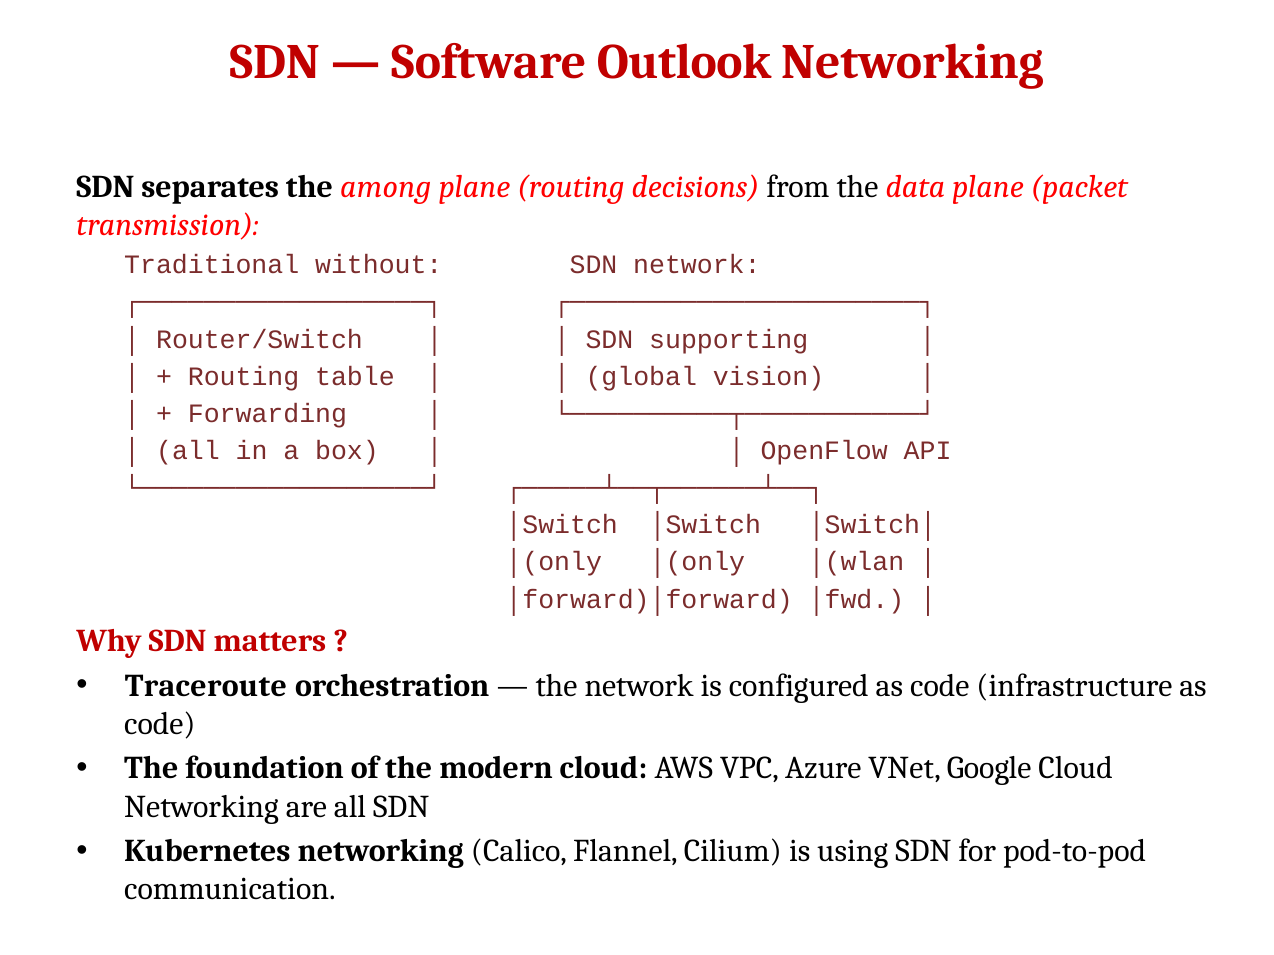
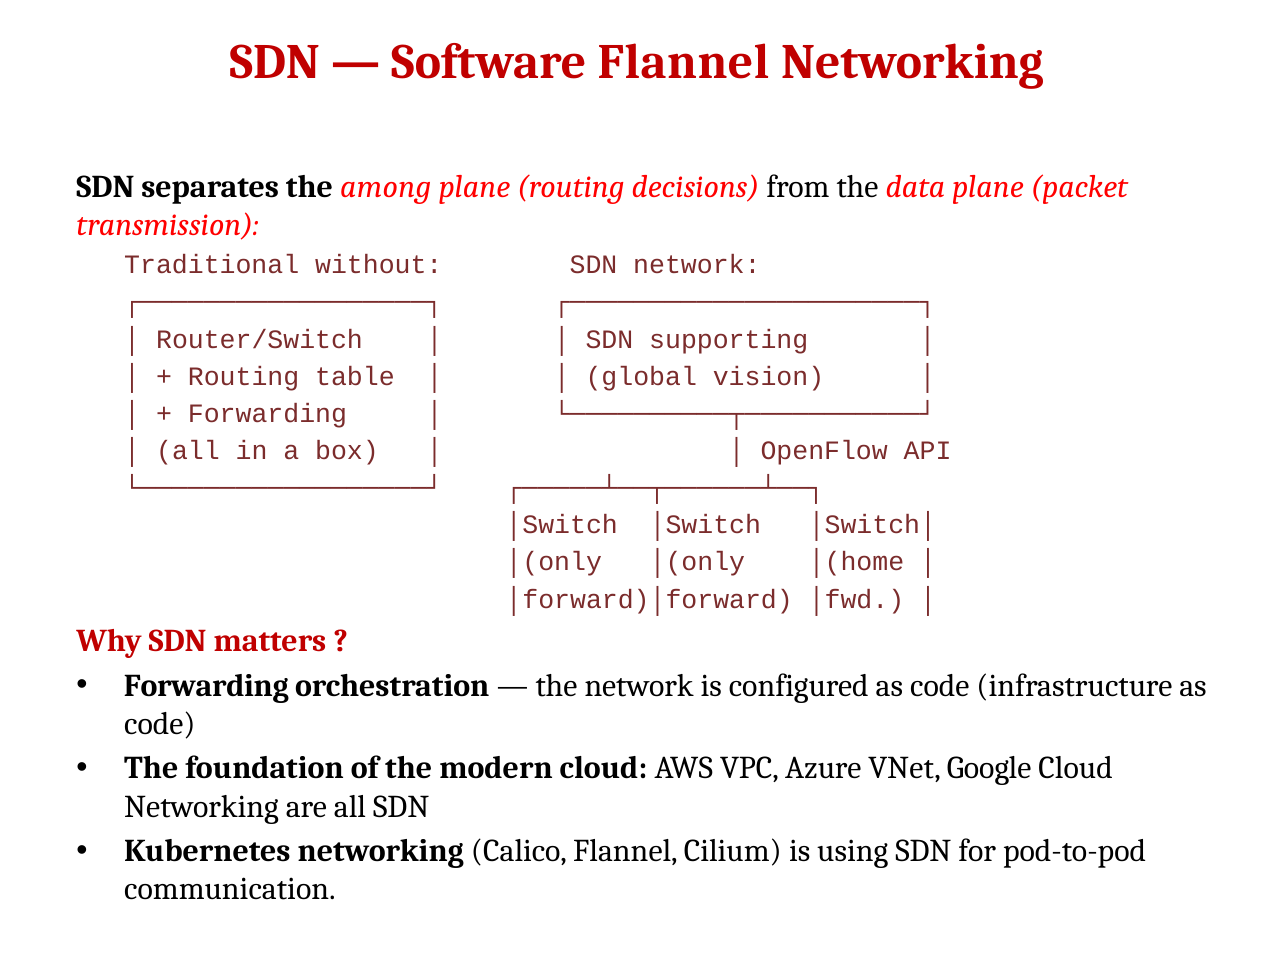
Software Outlook: Outlook -> Flannel (683, 62)
│(wlan: │(wlan -> │(home (856, 562)
Traceroute: Traceroute -> Forwarding (206, 686)
